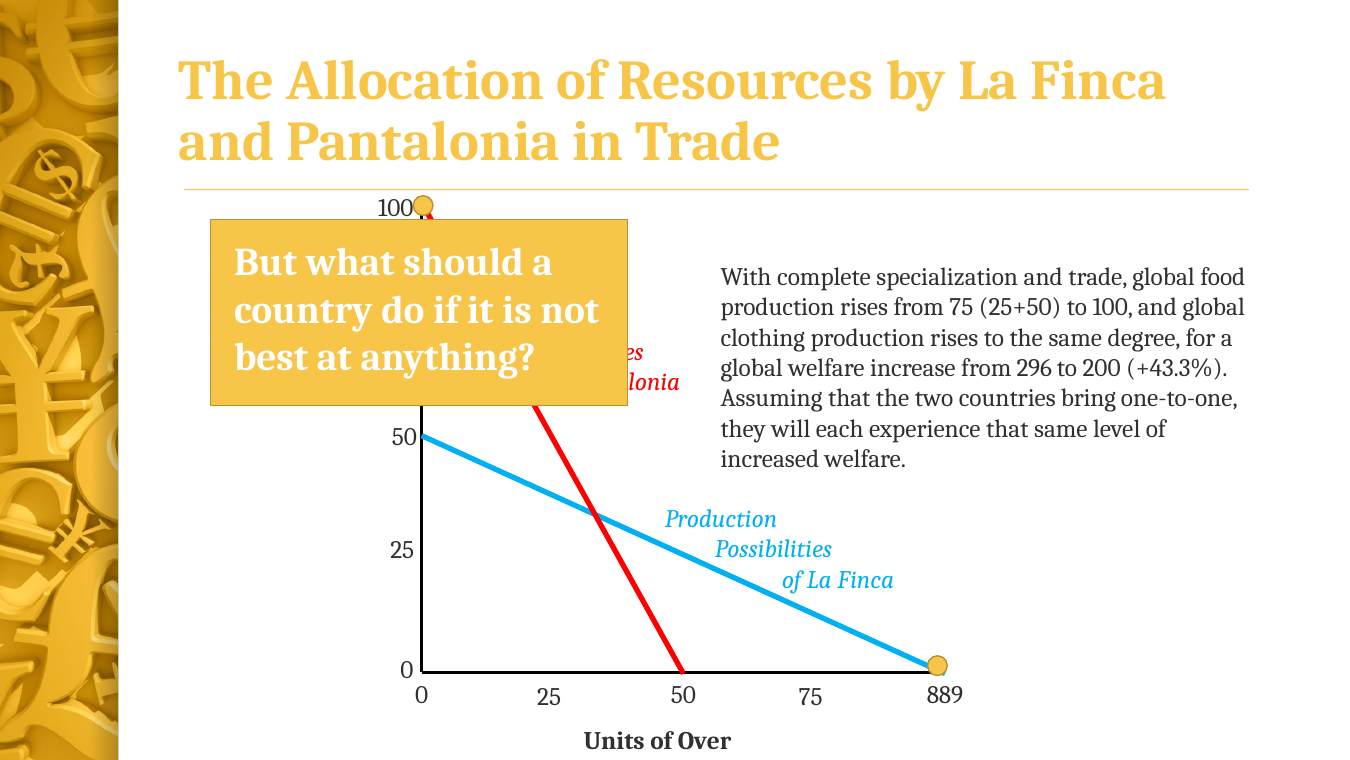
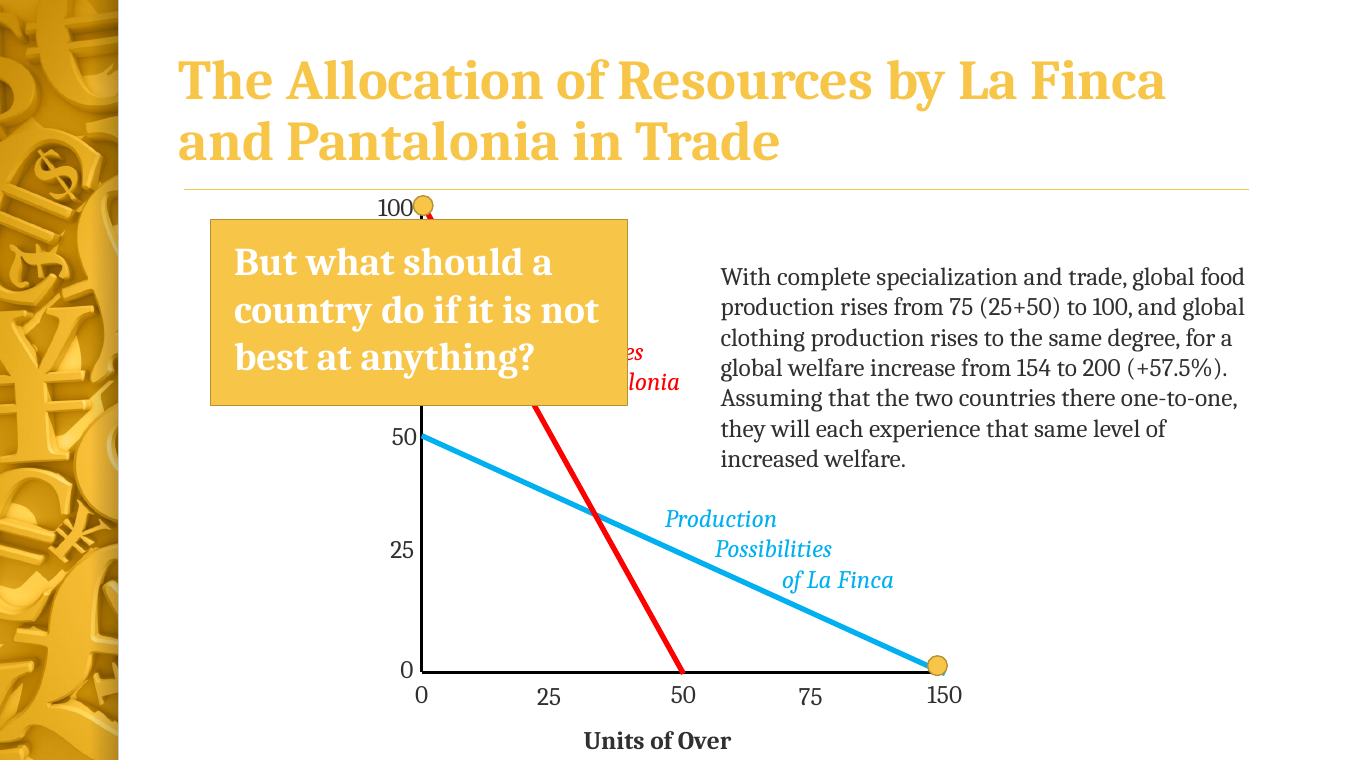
296: 296 -> 154 (1034, 368)
+43.3%: +43.3% -> +57.5% (1177, 368)
bring: bring -> there (1088, 398)
889: 889 -> 150 (945, 695)
